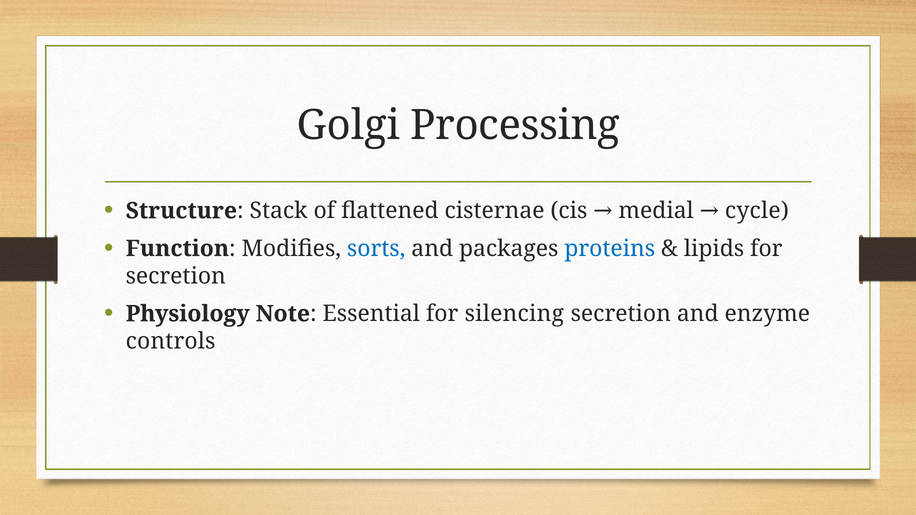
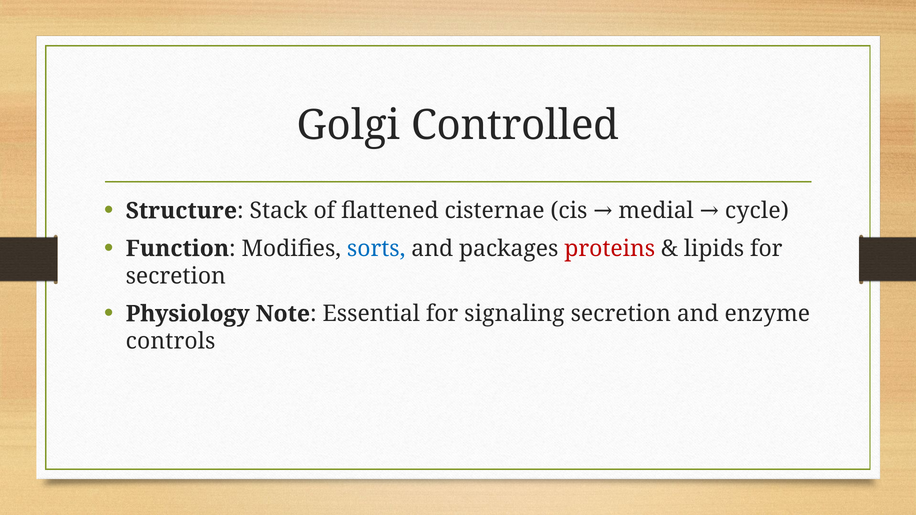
Processing: Processing -> Controlled (515, 126)
proteins colour: blue -> red (610, 249)
silencing: silencing -> signaling (514, 314)
